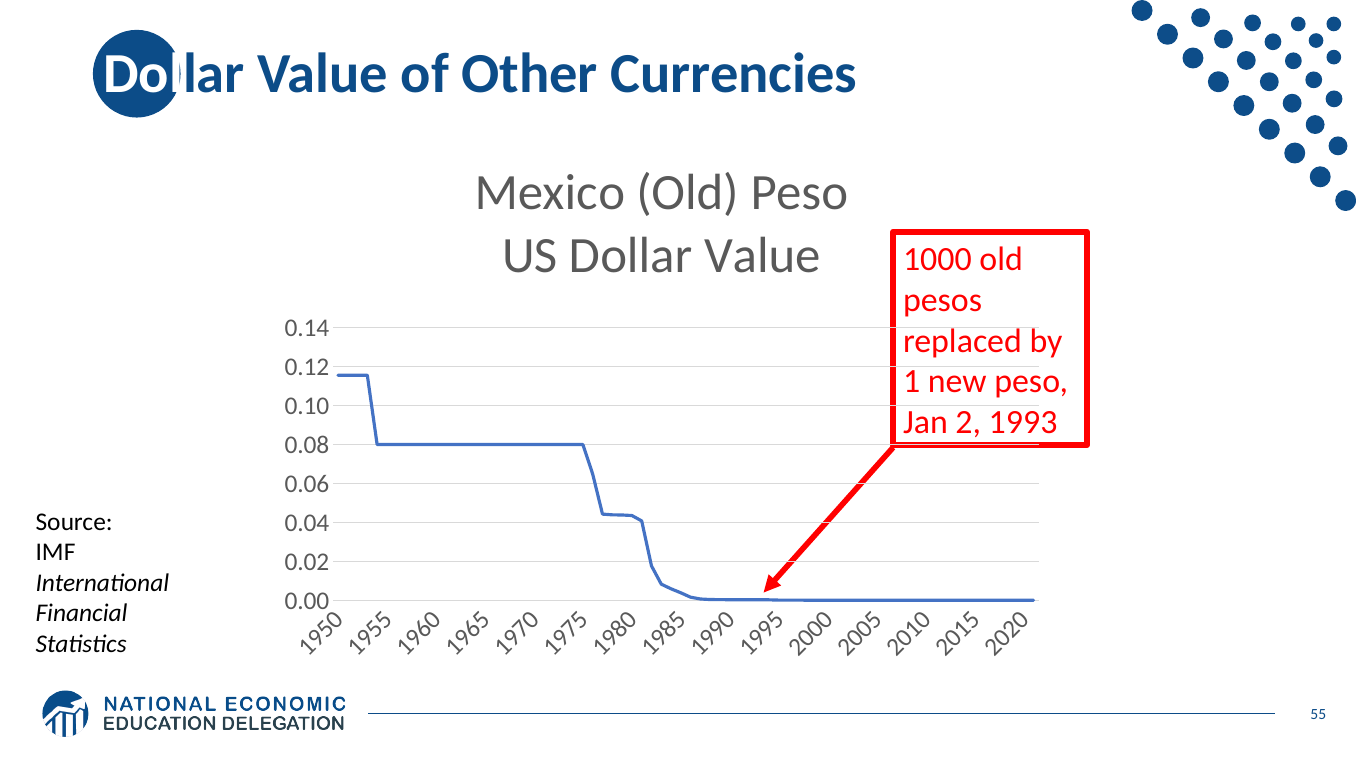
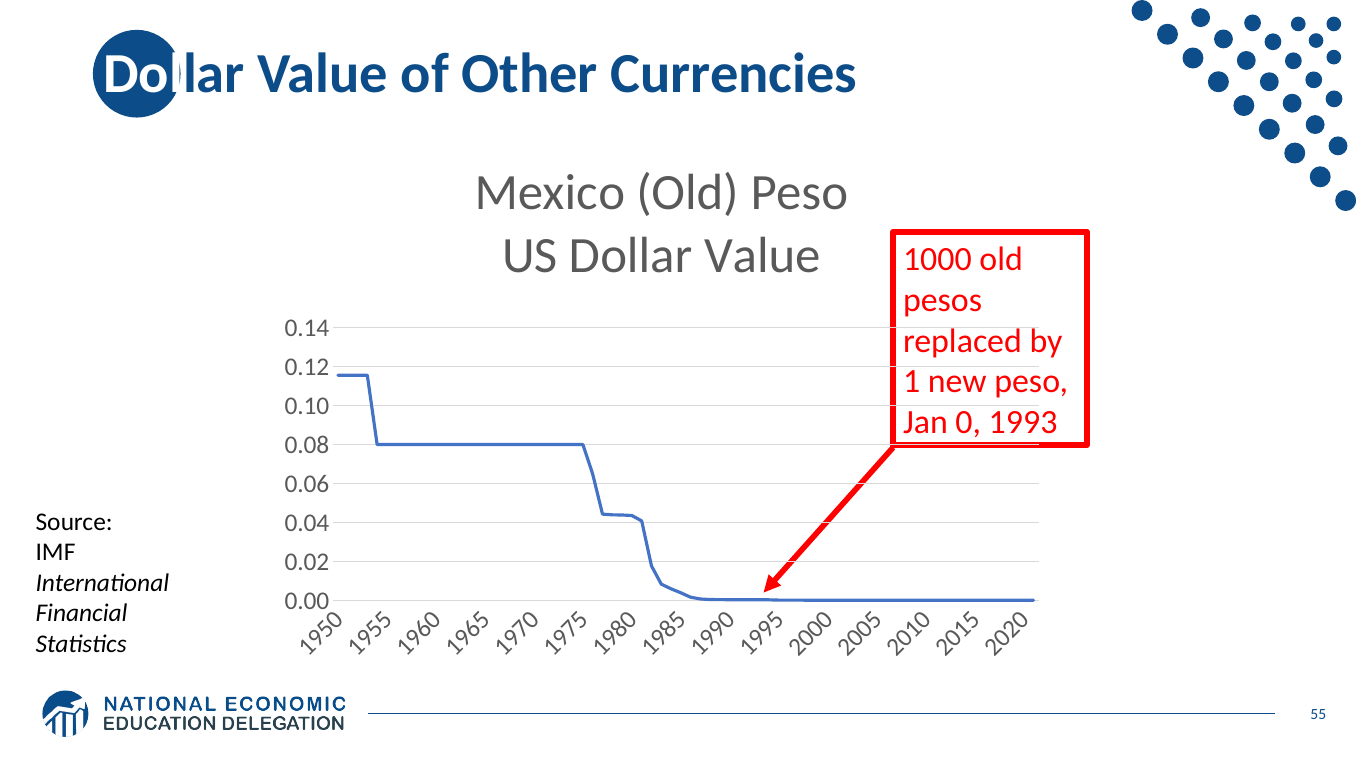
Jan 2: 2 -> 0 (968, 422)
